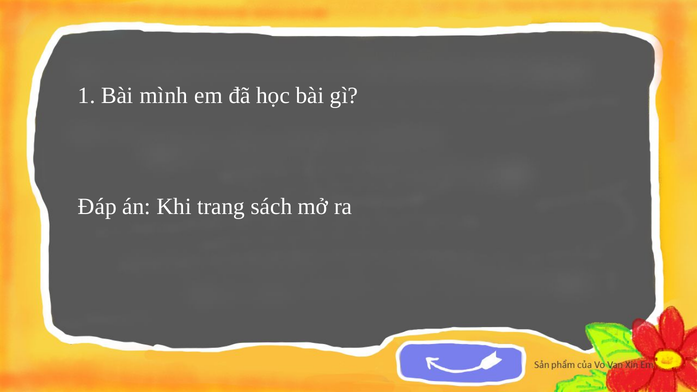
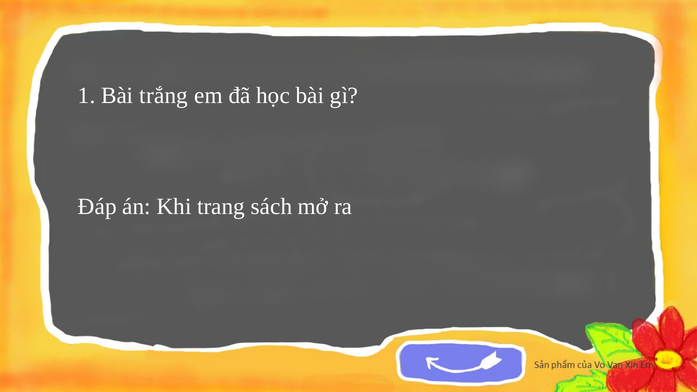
mình: mình -> trắng (164, 96)
